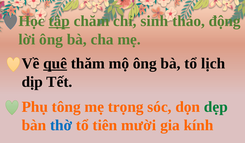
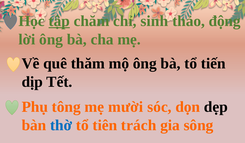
quê underline: present -> none (55, 63)
lịch: lịch -> tiến (213, 63)
trọng: trọng -> mười (126, 107)
dẹp colour: green -> black (216, 107)
mười: mười -> trách (139, 125)
kính: kính -> sông (199, 125)
